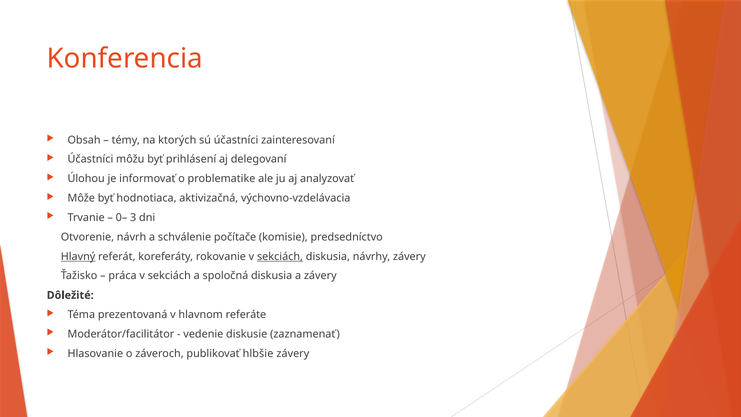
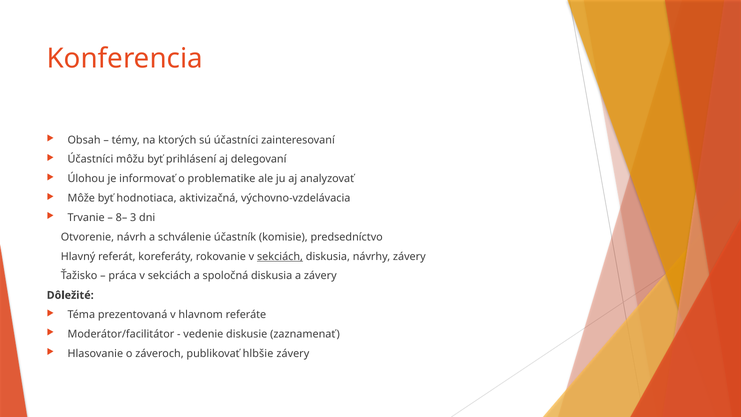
0–: 0– -> 8– (121, 218)
počítače: počítače -> účastník (235, 237)
Hlavný underline: present -> none (78, 256)
